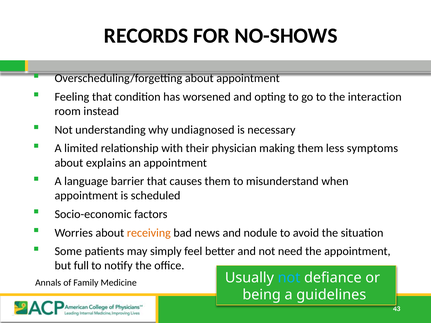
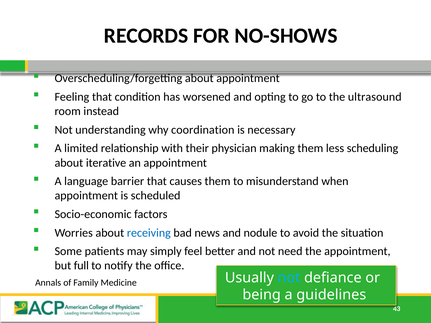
interaction: interaction -> ultrasound (375, 97)
undiagnosed: undiagnosed -> coordination (203, 130)
symptoms: symptoms -> scheduling (373, 148)
explains: explains -> iterative (106, 163)
receiving colour: orange -> blue (149, 233)
